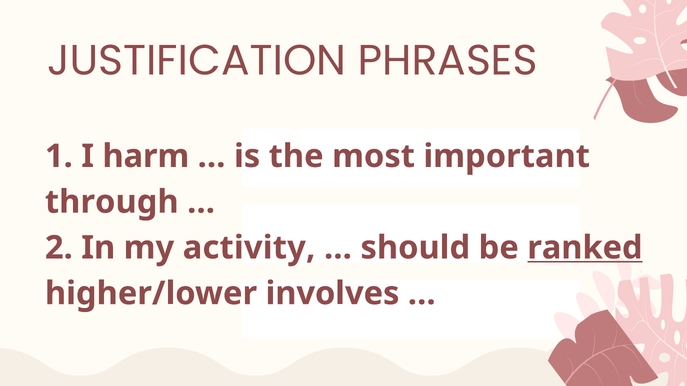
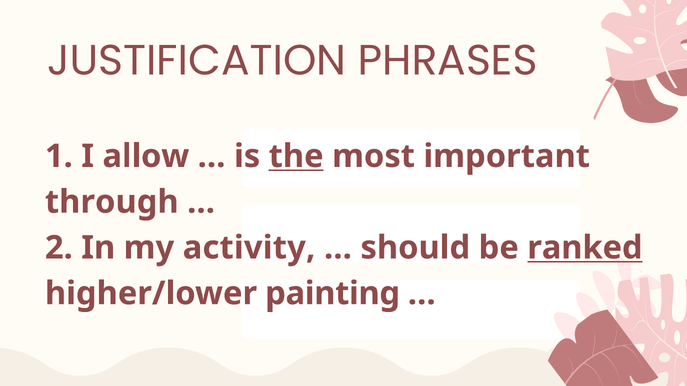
harm: harm -> allow (146, 156)
the underline: none -> present (296, 156)
involves: involves -> painting (333, 294)
